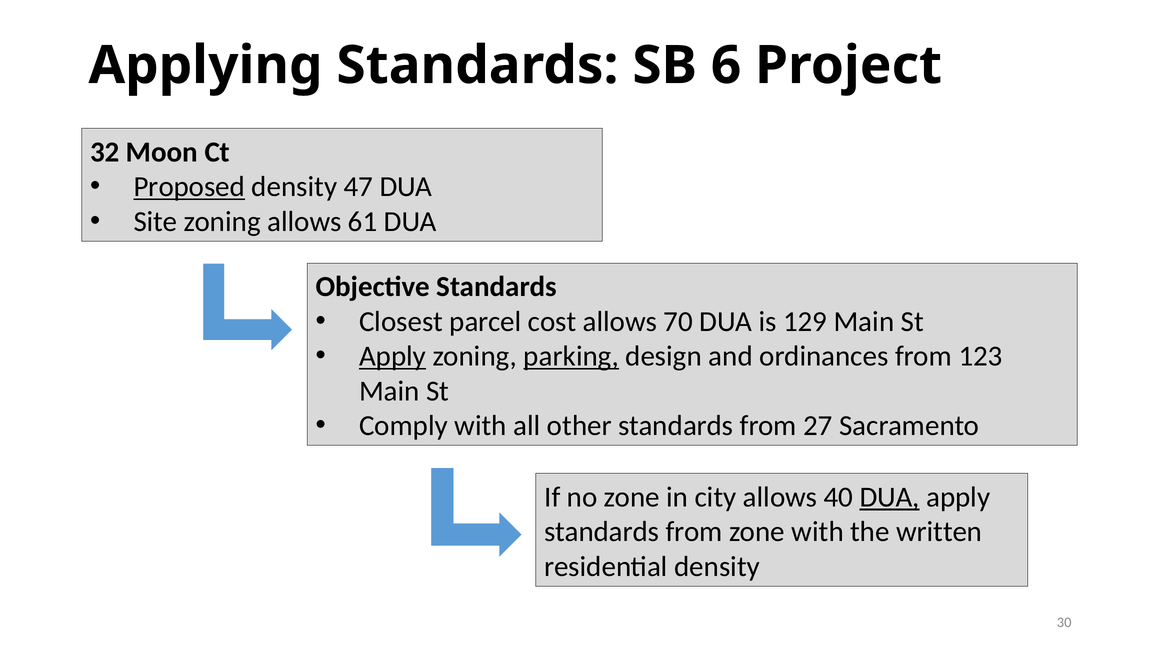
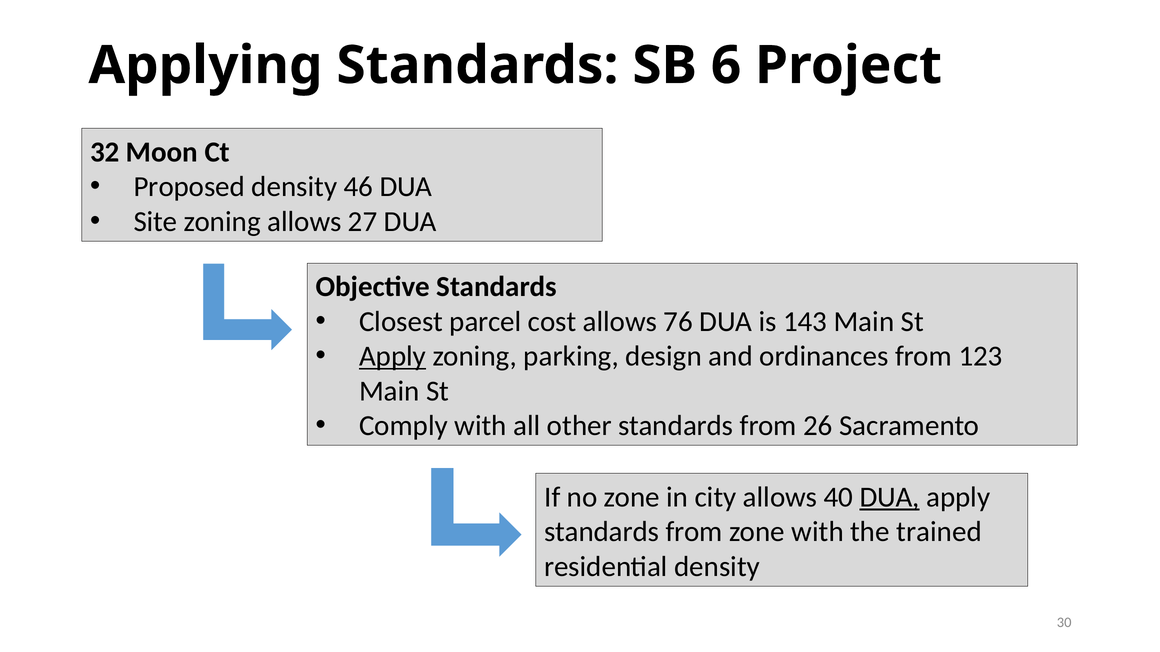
Proposed underline: present -> none (189, 187)
47: 47 -> 46 (358, 187)
61: 61 -> 27 (363, 222)
70: 70 -> 76 (678, 322)
129: 129 -> 143 (805, 322)
parking underline: present -> none (571, 357)
27: 27 -> 26 (818, 426)
written: written -> trained (939, 532)
